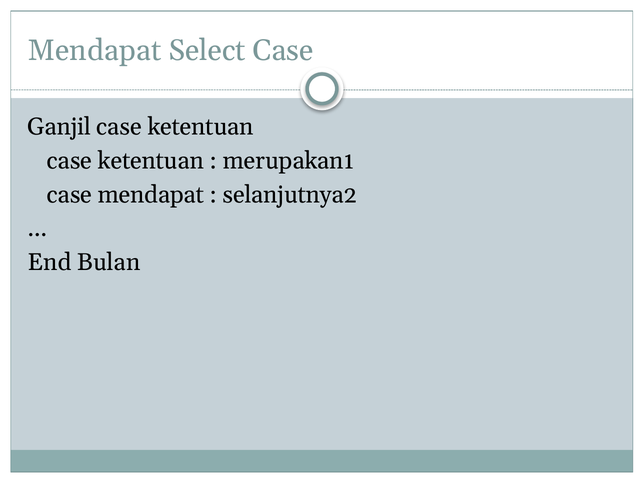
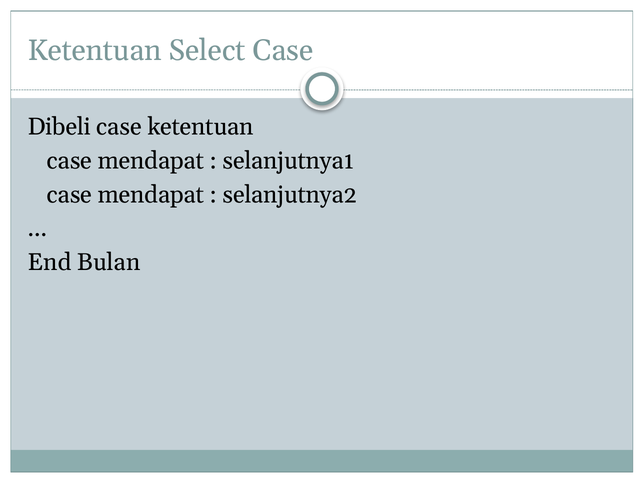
Mendapat: Mendapat -> Ketentuan (95, 51)
Ganjil: Ganjil -> Dibeli (59, 127)
ketentuan: ketentuan -> mendapat (151, 161)
merupakan1: merupakan1 -> selanjutnya1 (288, 161)
